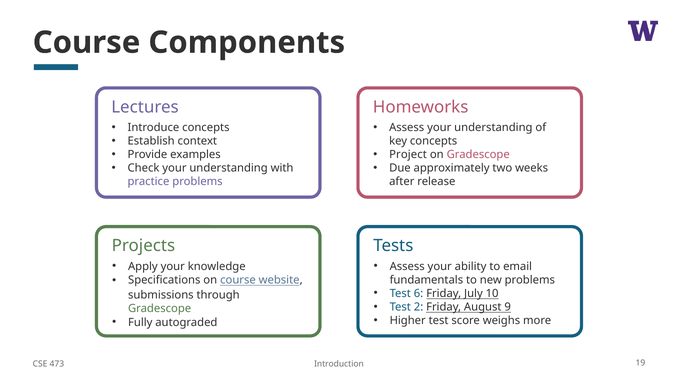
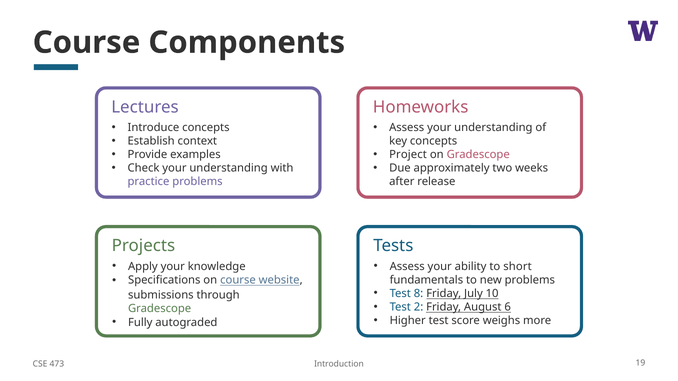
email: email -> short (518, 267)
6: 6 -> 8 (419, 294)
9: 9 -> 6 (508, 307)
